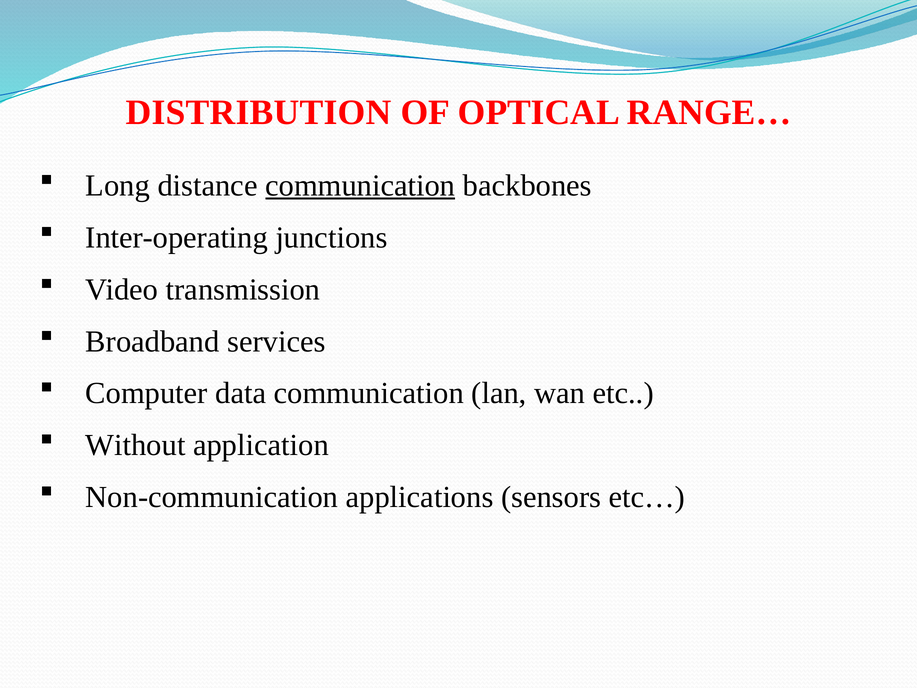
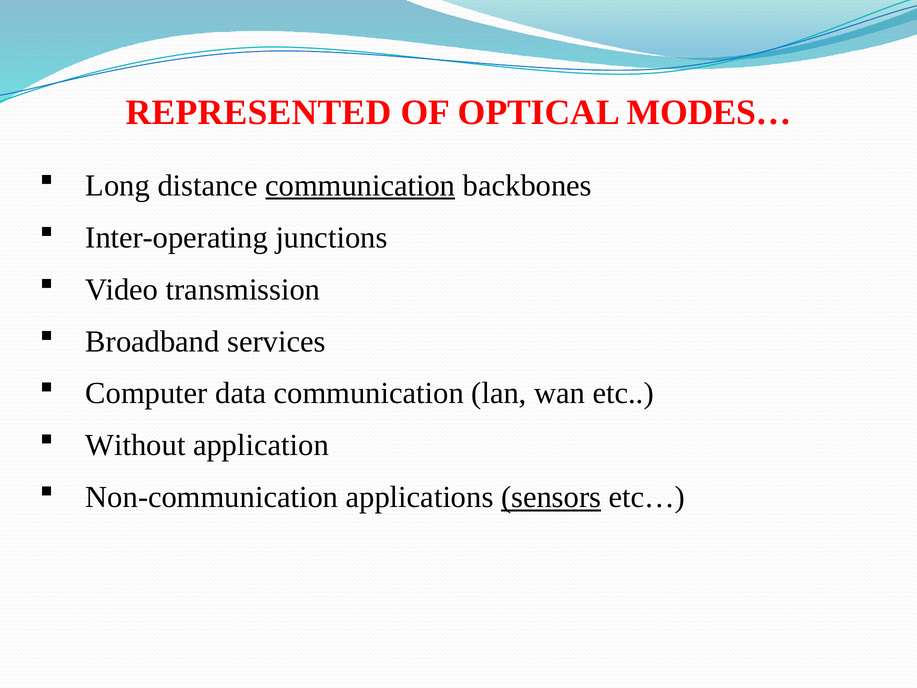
DISTRIBUTION: DISTRIBUTION -> REPRESENTED (259, 112)
RANGE…: RANGE… -> MODES… (709, 112)
sensors underline: none -> present (551, 497)
